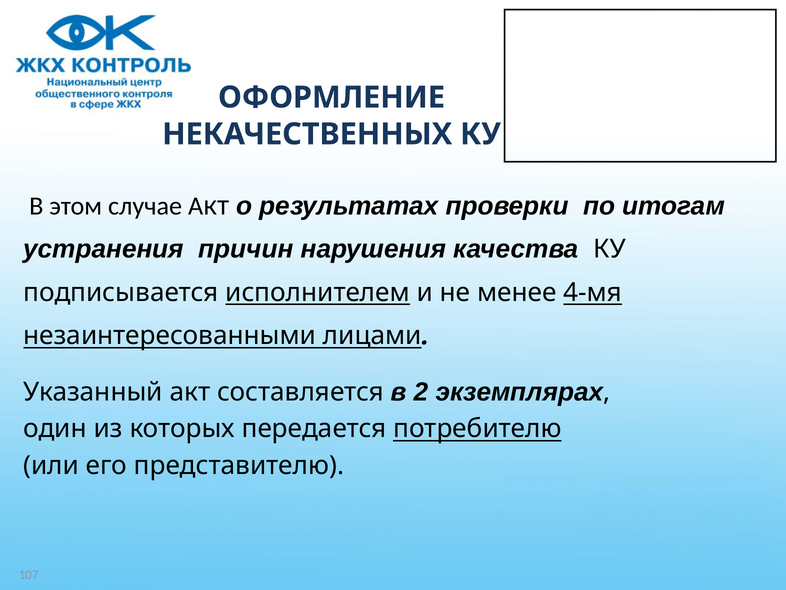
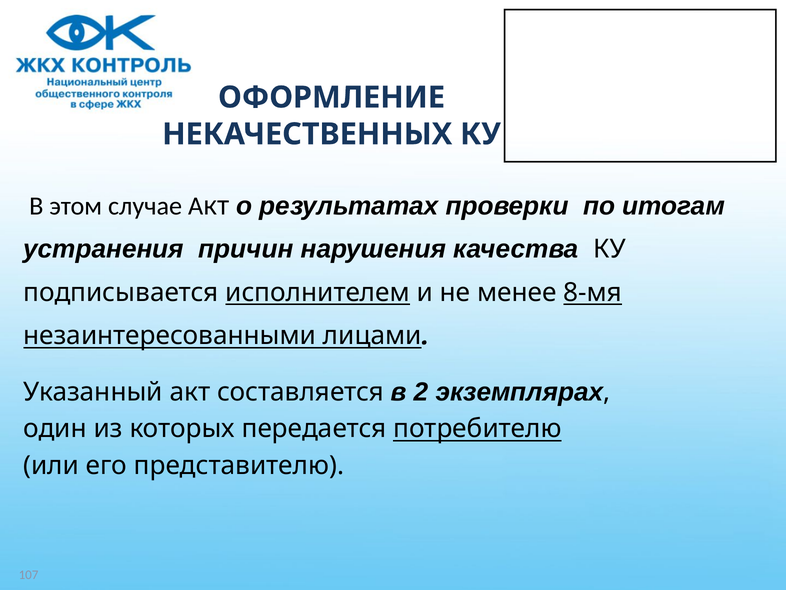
4-мя: 4-мя -> 8-мя (593, 292)
